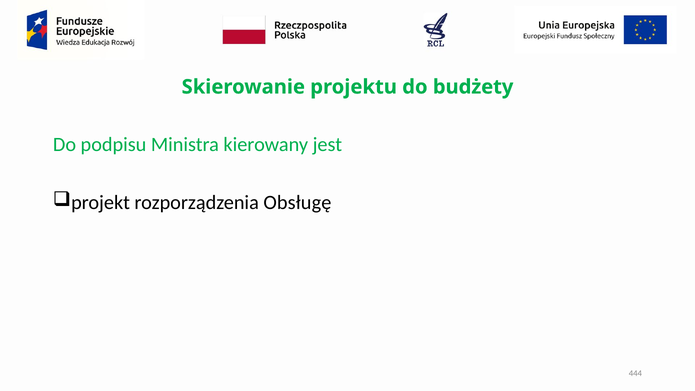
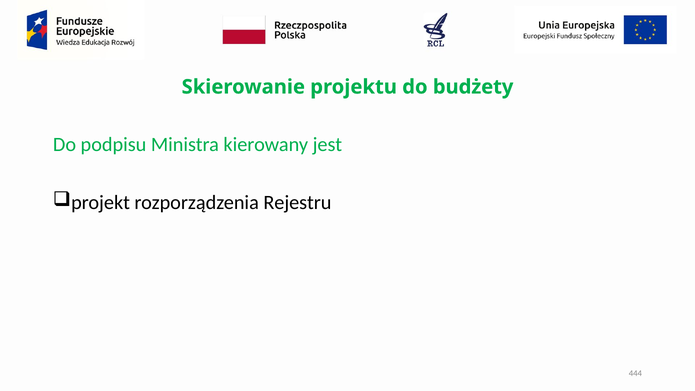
Obsługę: Obsługę -> Rejestru (297, 202)
